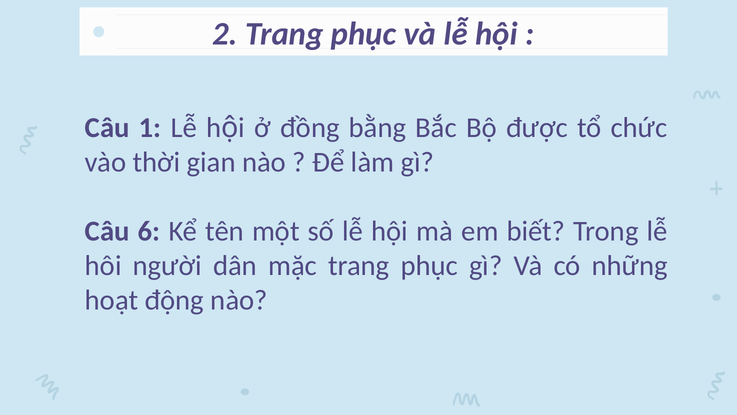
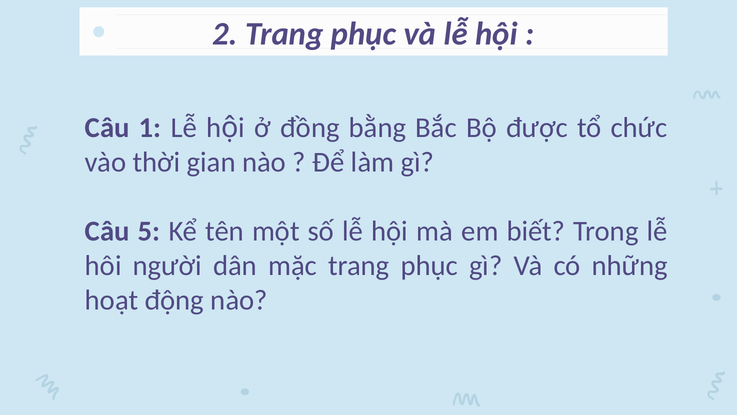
6: 6 -> 5 (149, 231)
